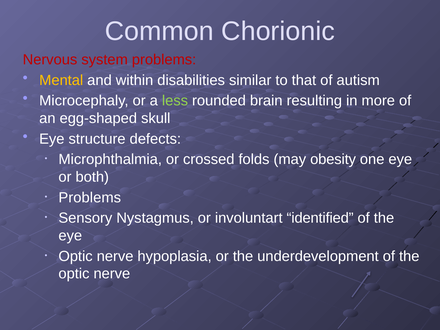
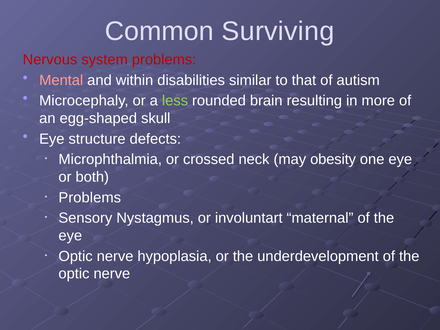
Chorionic: Chorionic -> Surviving (278, 31)
Mental colour: yellow -> pink (61, 80)
folds: folds -> neck (254, 159)
identified: identified -> maternal (320, 218)
